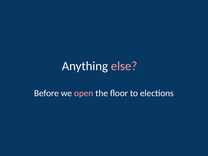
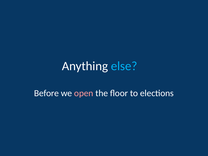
else colour: pink -> light blue (124, 66)
